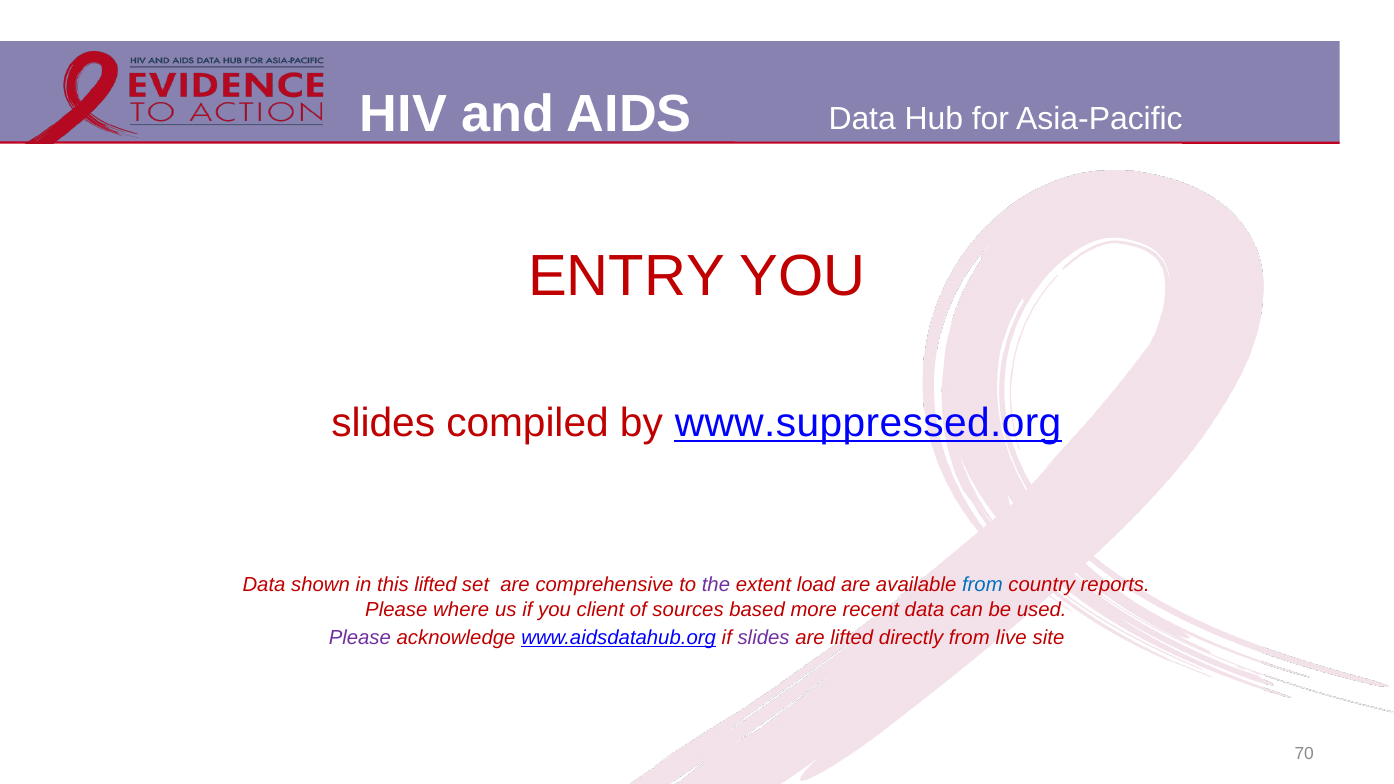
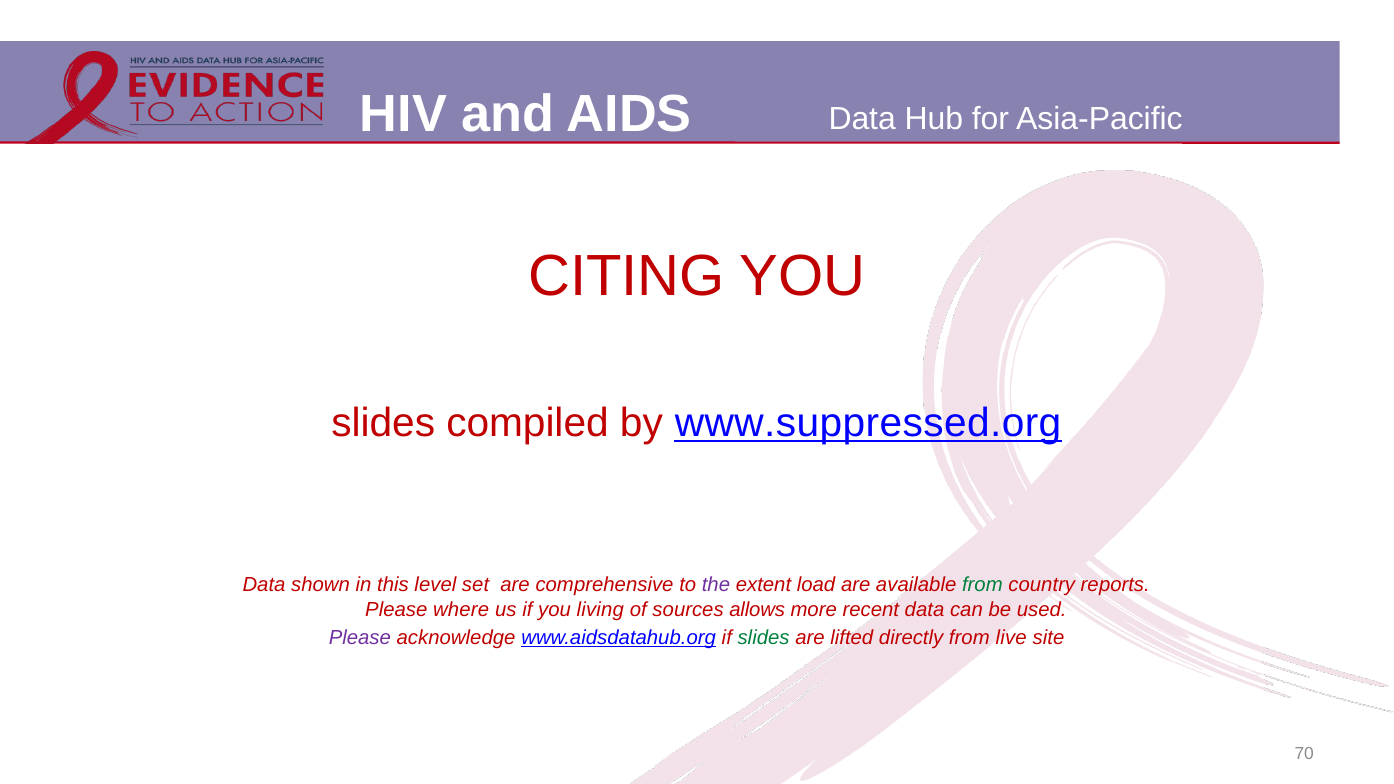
ENTRY: ENTRY -> CITING (626, 276)
this lifted: lifted -> level (435, 585)
from colour: blue -> green (982, 585)
client: client -> living (600, 609)
based: based -> allows (757, 609)
slides colour: purple -> green (764, 638)
